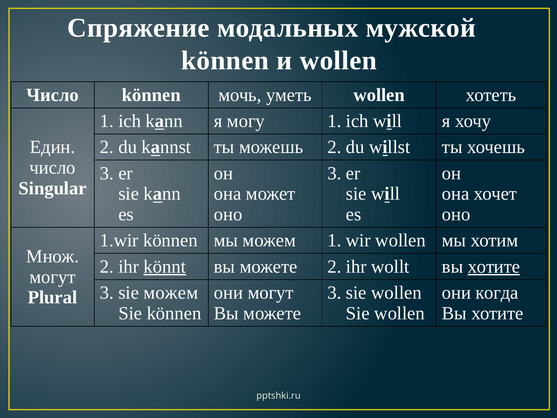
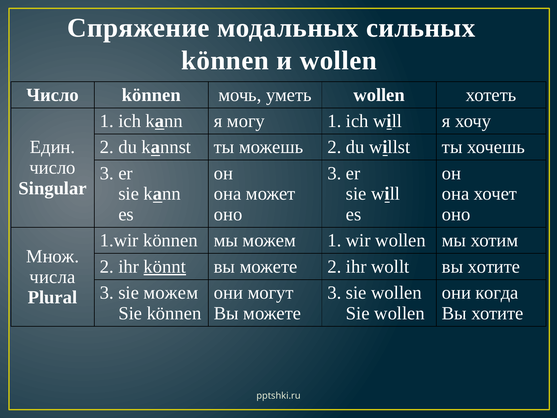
мужской: мужской -> сильных (421, 28)
хотите underline: present -> none (494, 266)
могут: могут -> числа (53, 277)
